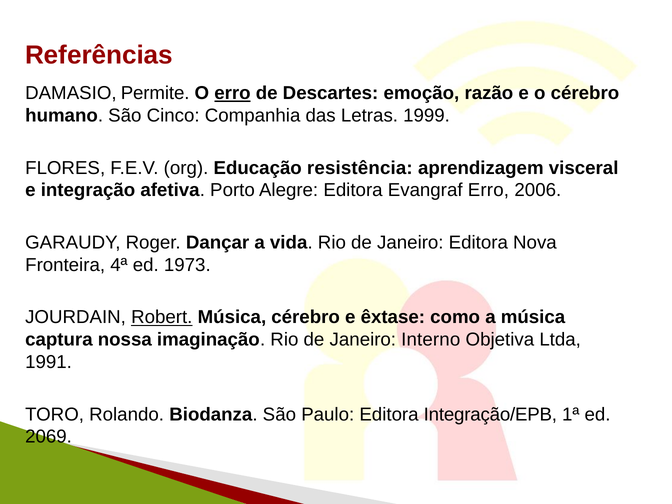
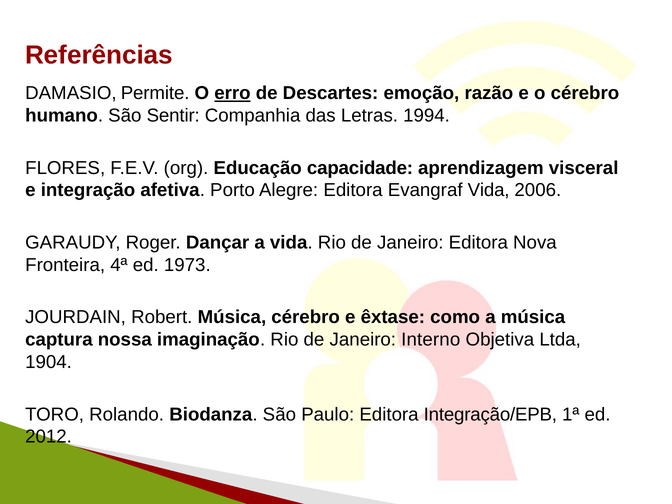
Cinco: Cinco -> Sentir (173, 116)
1999: 1999 -> 1994 (427, 116)
resistência: resistência -> capacidade (360, 168)
Evangraf Erro: Erro -> Vida (489, 190)
Robert underline: present -> none (162, 317)
1991: 1991 -> 1904 (49, 362)
2069: 2069 -> 2012 (49, 437)
